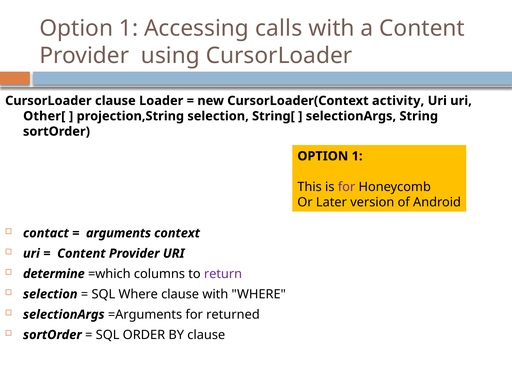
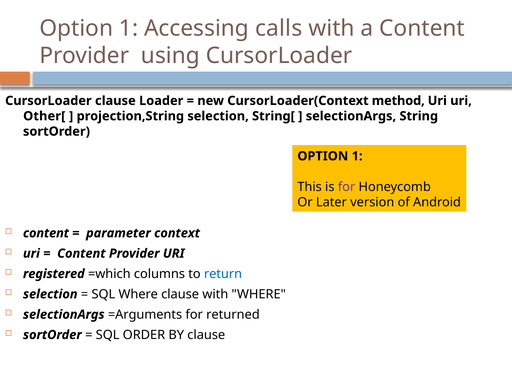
activity: activity -> method (398, 101)
contact: contact -> content (46, 233)
arguments: arguments -> parameter (118, 233)
determine: determine -> registered (54, 274)
return colour: purple -> blue (223, 274)
